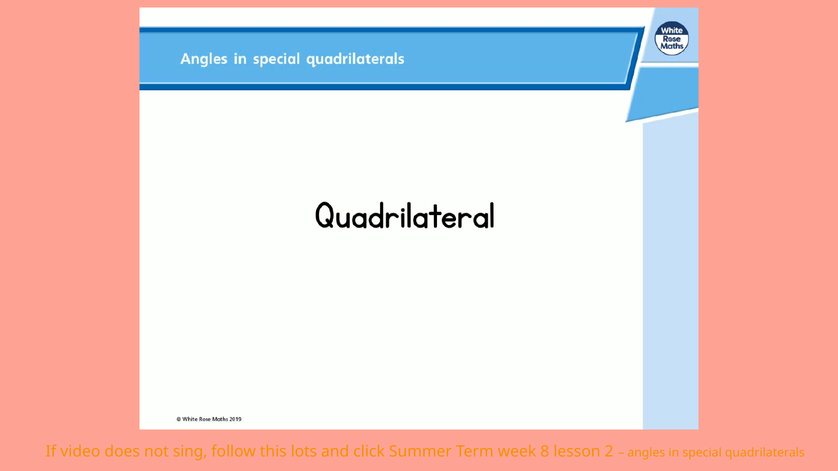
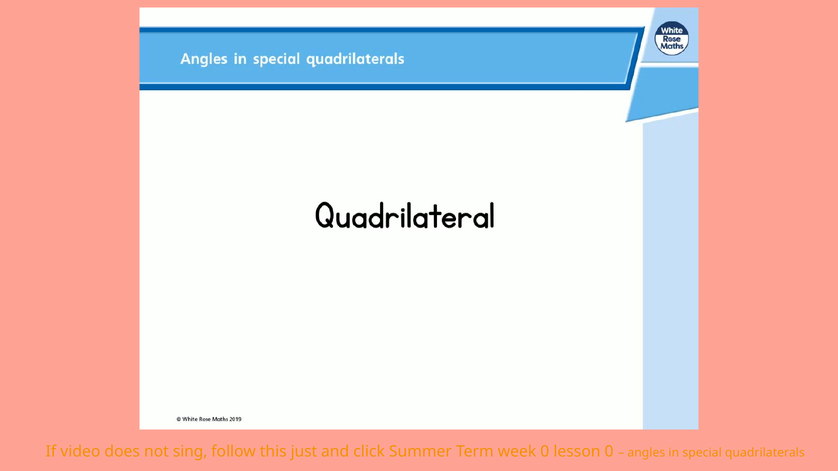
lots: lots -> just (304, 452)
week 8: 8 -> 0 (545, 452)
lesson 2: 2 -> 0 (609, 452)
